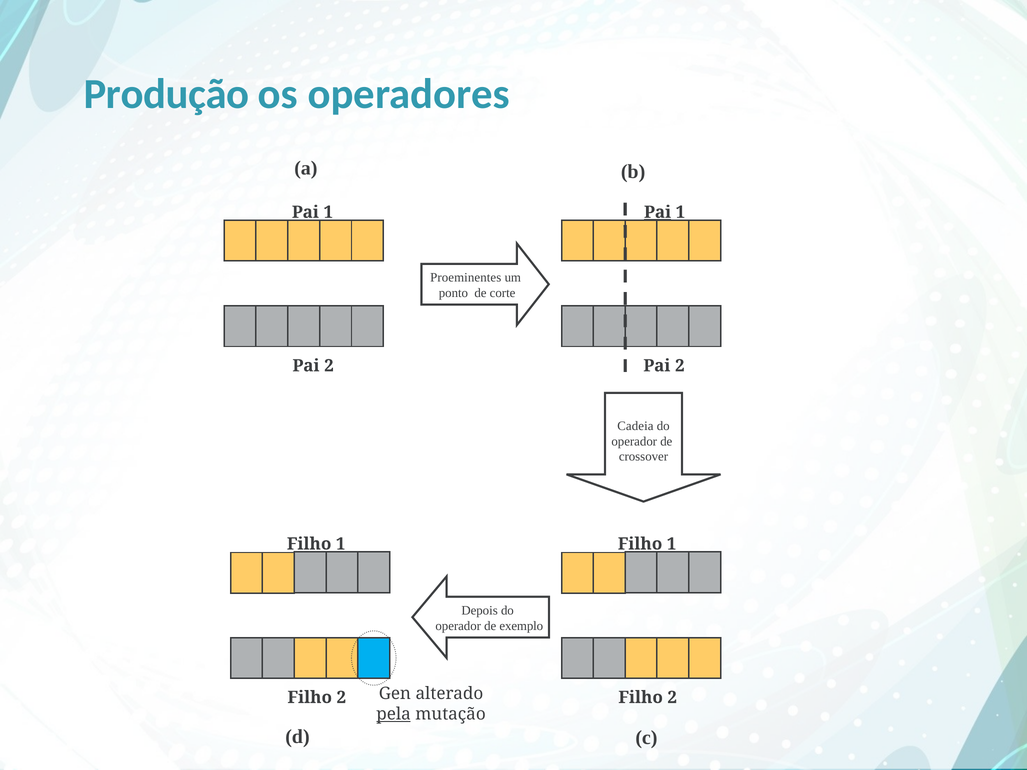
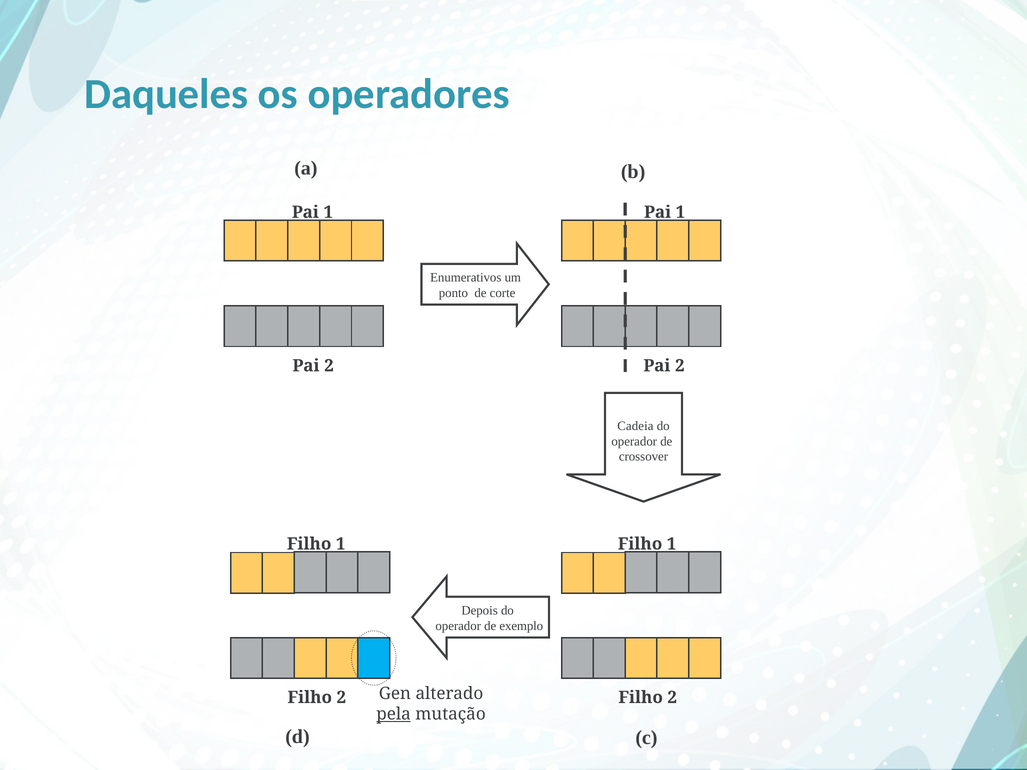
Produção: Produção -> Daqueles (166, 94)
Pai underline: present -> none (658, 212)
Proeminentes: Proeminentes -> Enumerativos (466, 277)
